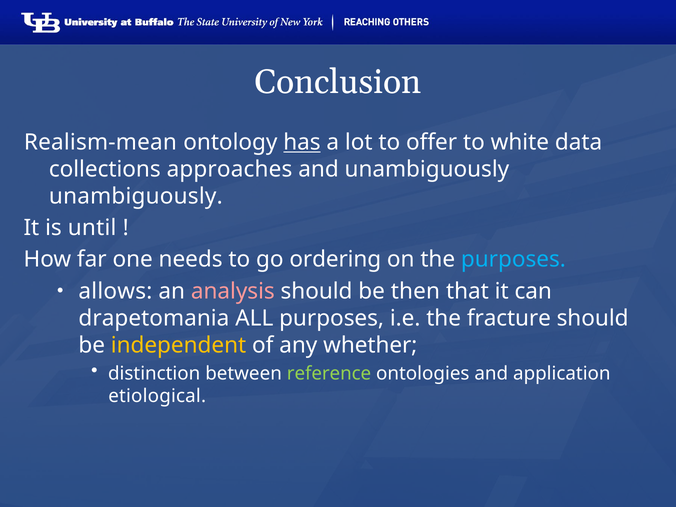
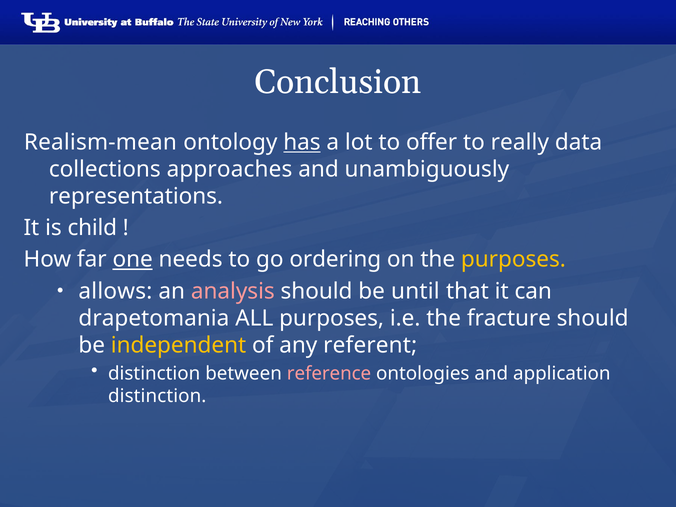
white: white -> really (520, 142)
unambiguously: unambiguously -> representations (136, 196)
until: until -> child (92, 228)
one underline: none -> present (133, 260)
purposes colour: light blue -> yellow (513, 260)
then: then -> until (415, 291)
whether: whether -> referent (370, 345)
reference colour: light green -> pink (329, 373)
etiological: etiological -> distinction (157, 396)
